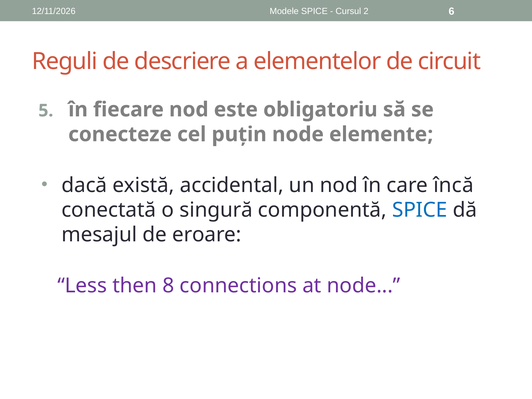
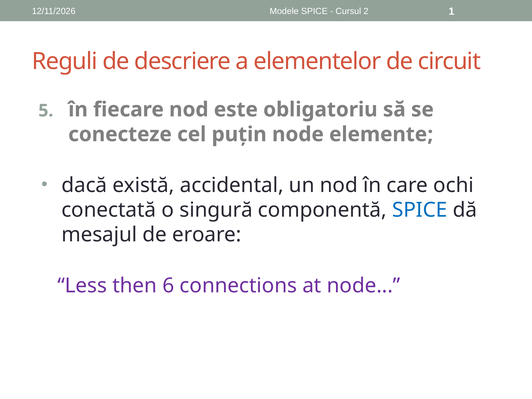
6: 6 -> 1 (452, 11)
încă: încă -> ochi (454, 185)
8: 8 -> 6 (168, 286)
